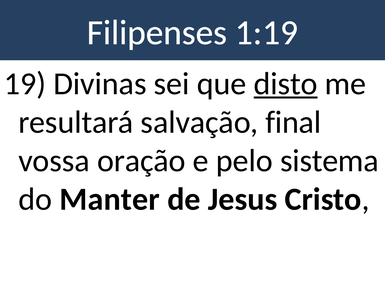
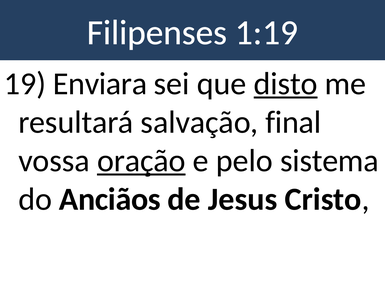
Divinas: Divinas -> Enviara (100, 84)
oração underline: none -> present (141, 161)
Manter: Manter -> Anciãos (110, 199)
